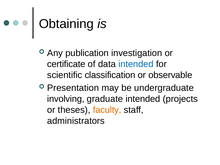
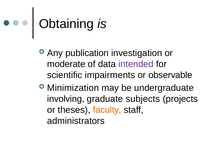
certificate: certificate -> moderate (66, 64)
intended colour: blue -> purple (136, 64)
classification: classification -> impairments (110, 75)
Presentation: Presentation -> Minimization (73, 88)
graduate intended: intended -> subjects (143, 99)
